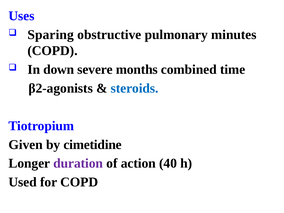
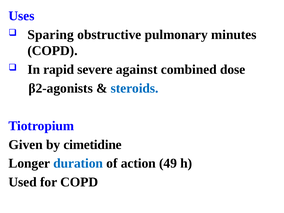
down: down -> rapid (59, 70)
months: months -> against (137, 70)
time: time -> dose (233, 70)
duration colour: purple -> blue (78, 163)
40: 40 -> 49 (168, 163)
